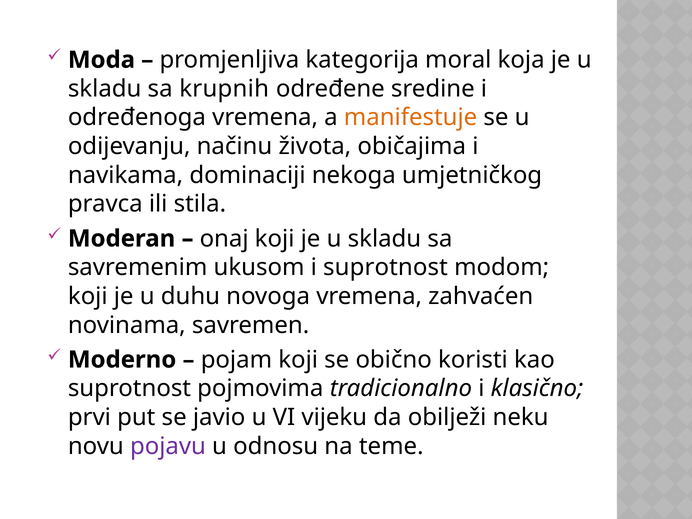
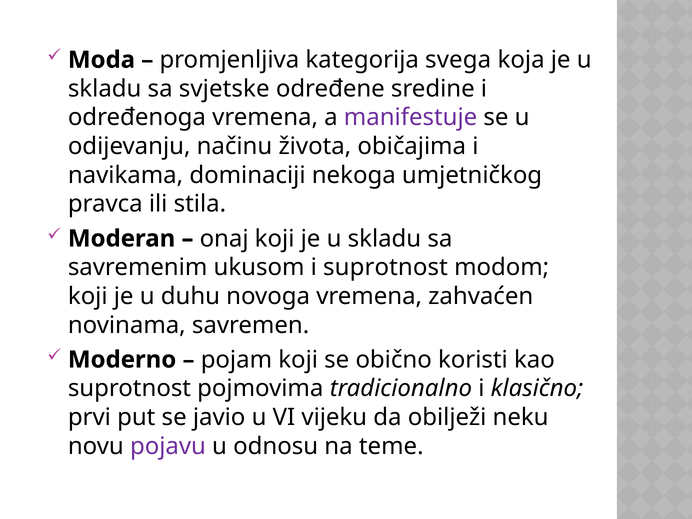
moral: moral -> svega (458, 60)
krupnih: krupnih -> svjetske (224, 89)
manifestuje colour: orange -> purple (411, 118)
